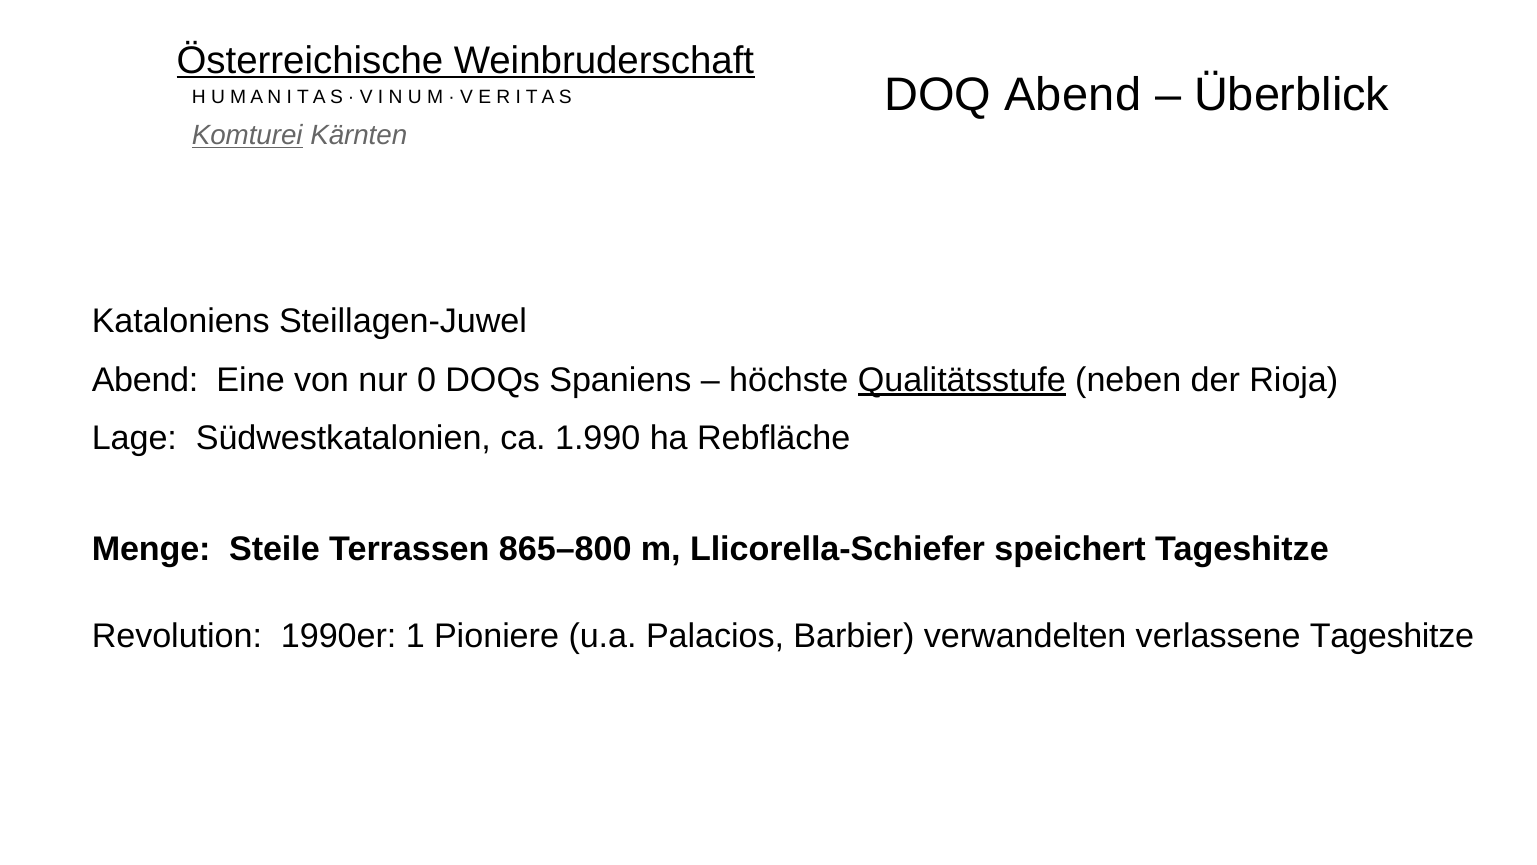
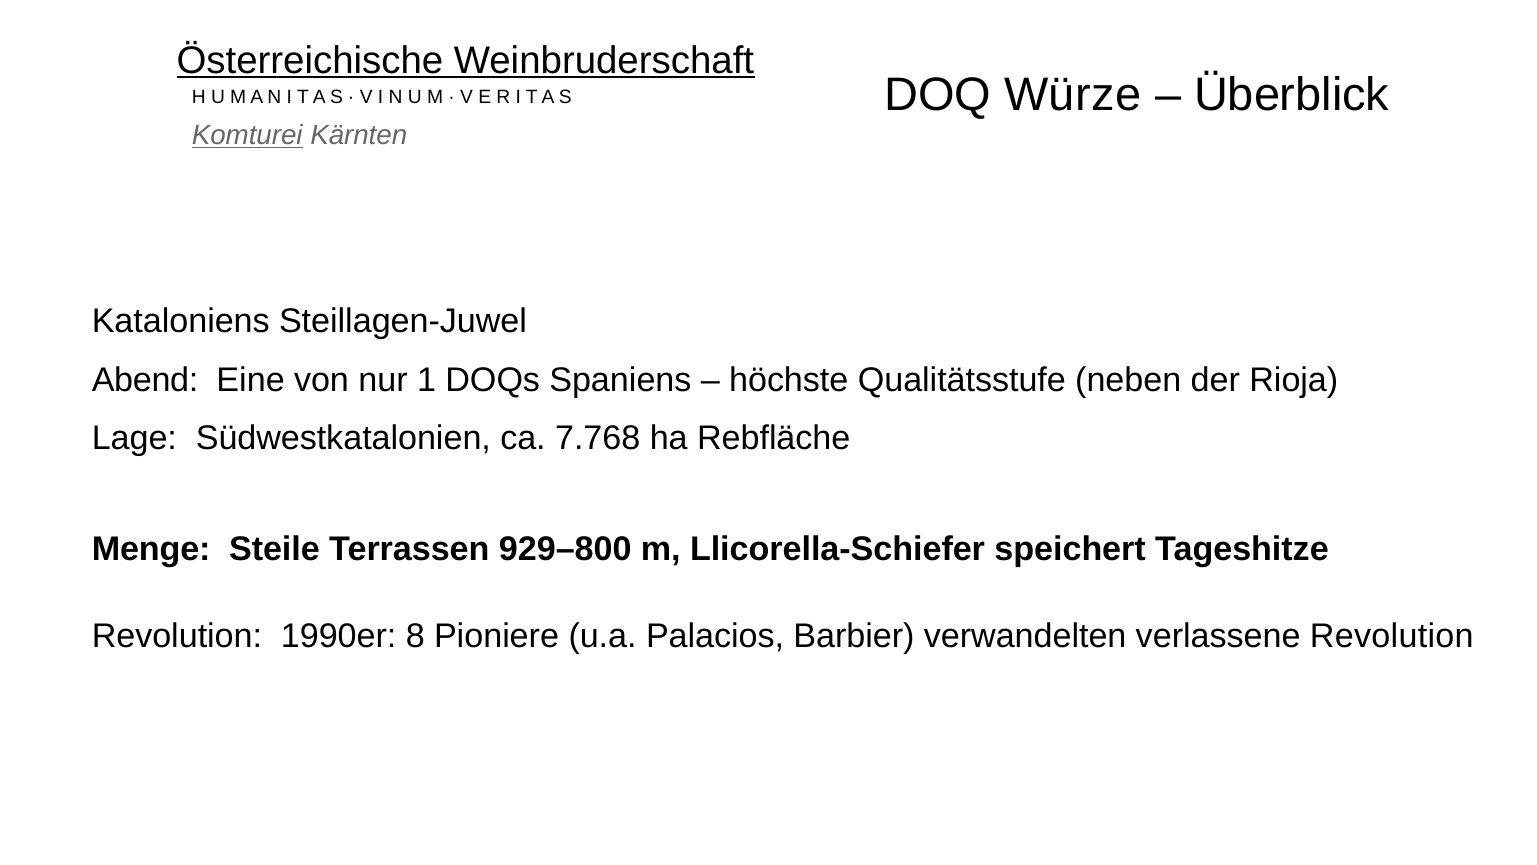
DOQ Abend: Abend -> Würze (1073, 95)
0: 0 -> 1 (427, 380)
Qualitätsstufe underline: present -> none (962, 380)
1.990: 1.990 -> 7.768 (598, 438)
865–800: 865–800 -> 929–800 (565, 549)
1: 1 -> 8 (415, 636)
verlassene Tageshitze: Tageshitze -> Revolution (1392, 636)
